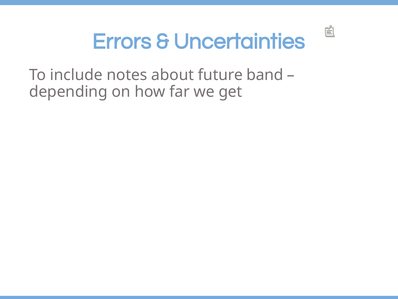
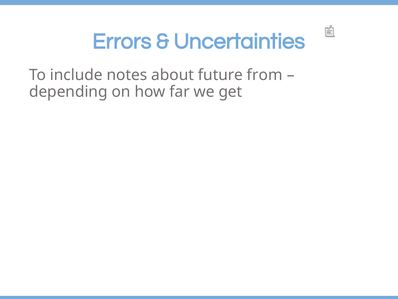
band: band -> from (265, 75)
